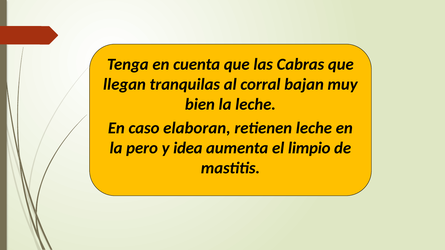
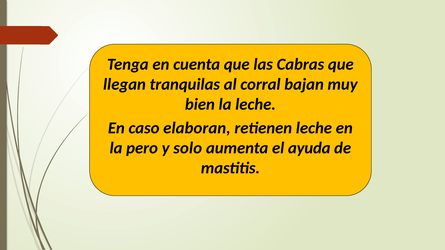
idea: idea -> solo (188, 148)
limpio: limpio -> ayuda (309, 148)
